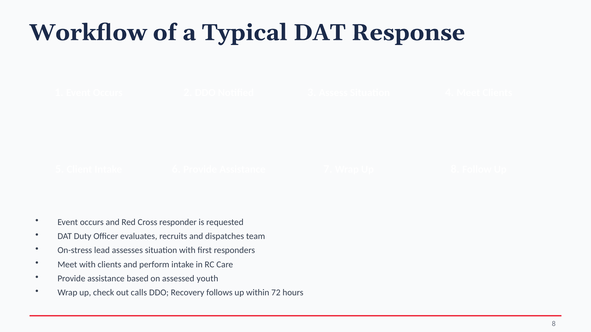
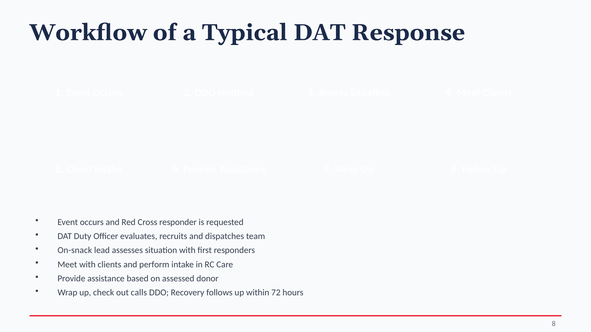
On-stress: On-stress -> On-snack (75, 251)
youth: youth -> donor (208, 279)
